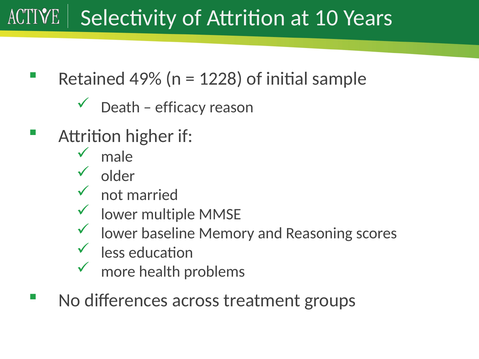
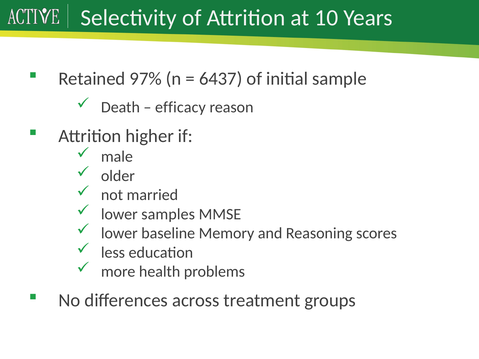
49%: 49% -> 97% (146, 79)
1228: 1228 -> 6437 (221, 79)
multiple: multiple -> samples (168, 214)
